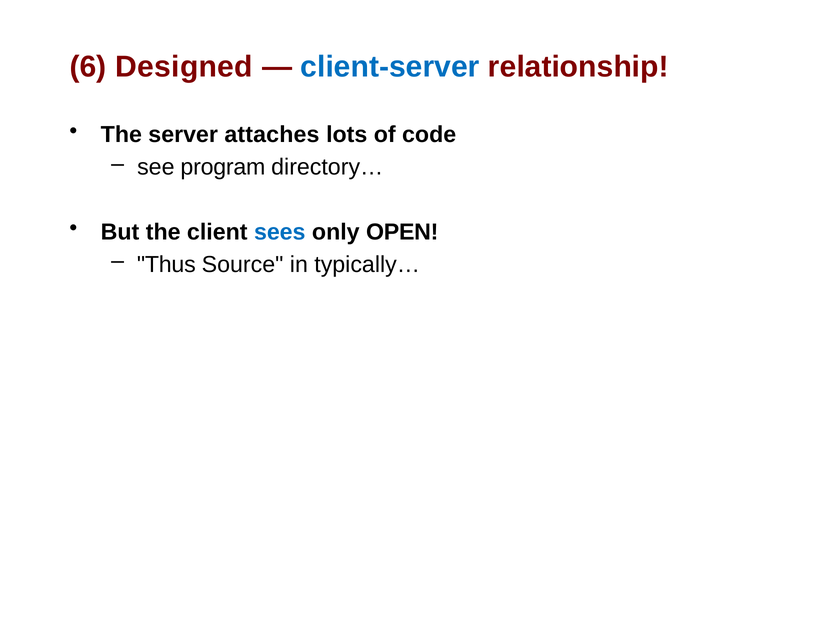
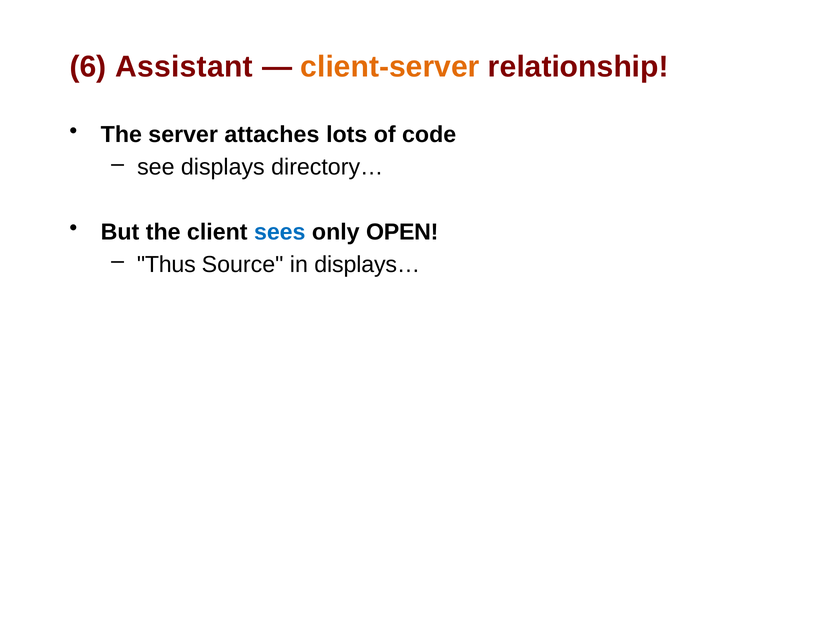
Designed: Designed -> Assistant (184, 67)
client-server colour: blue -> orange (390, 67)
program: program -> displays (223, 167)
typically…: typically… -> displays… (367, 265)
